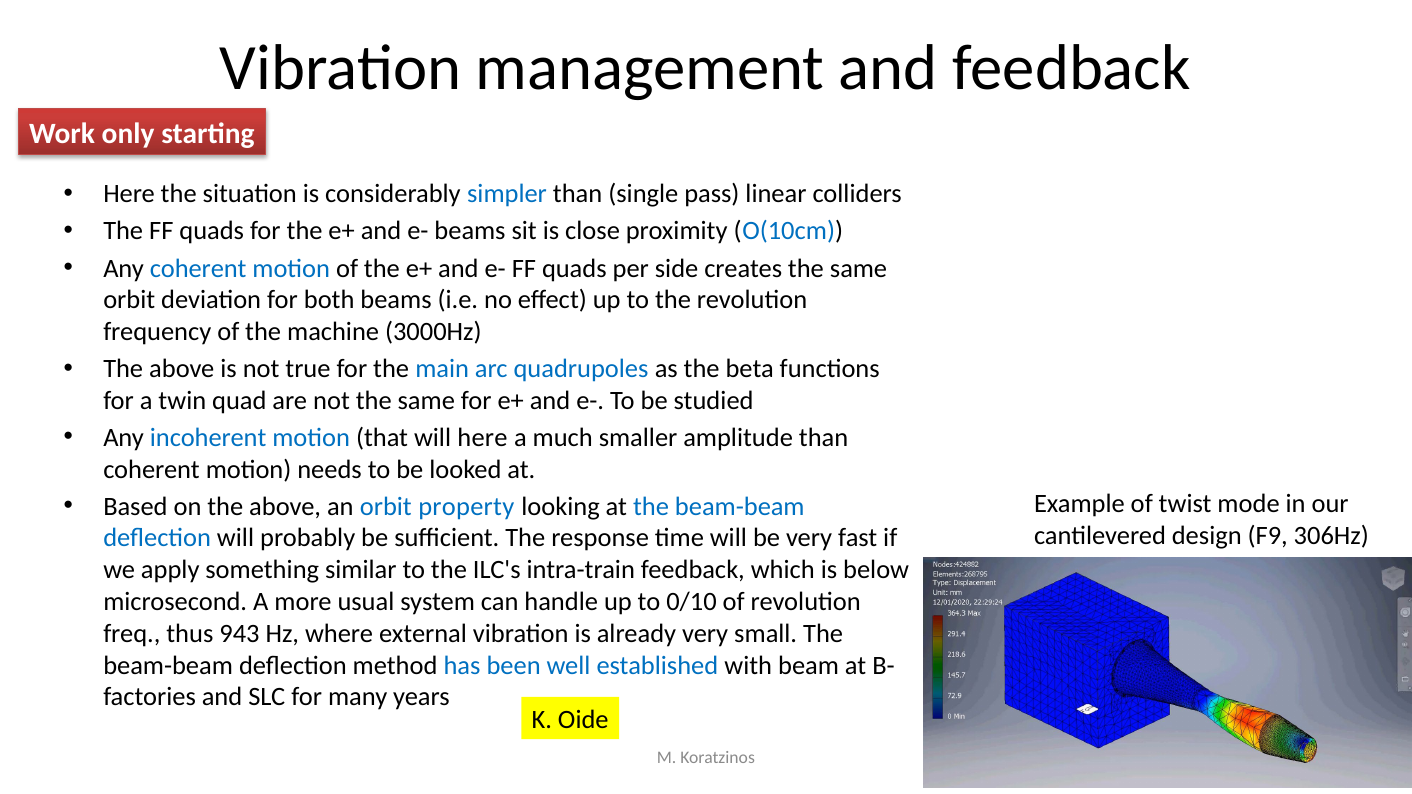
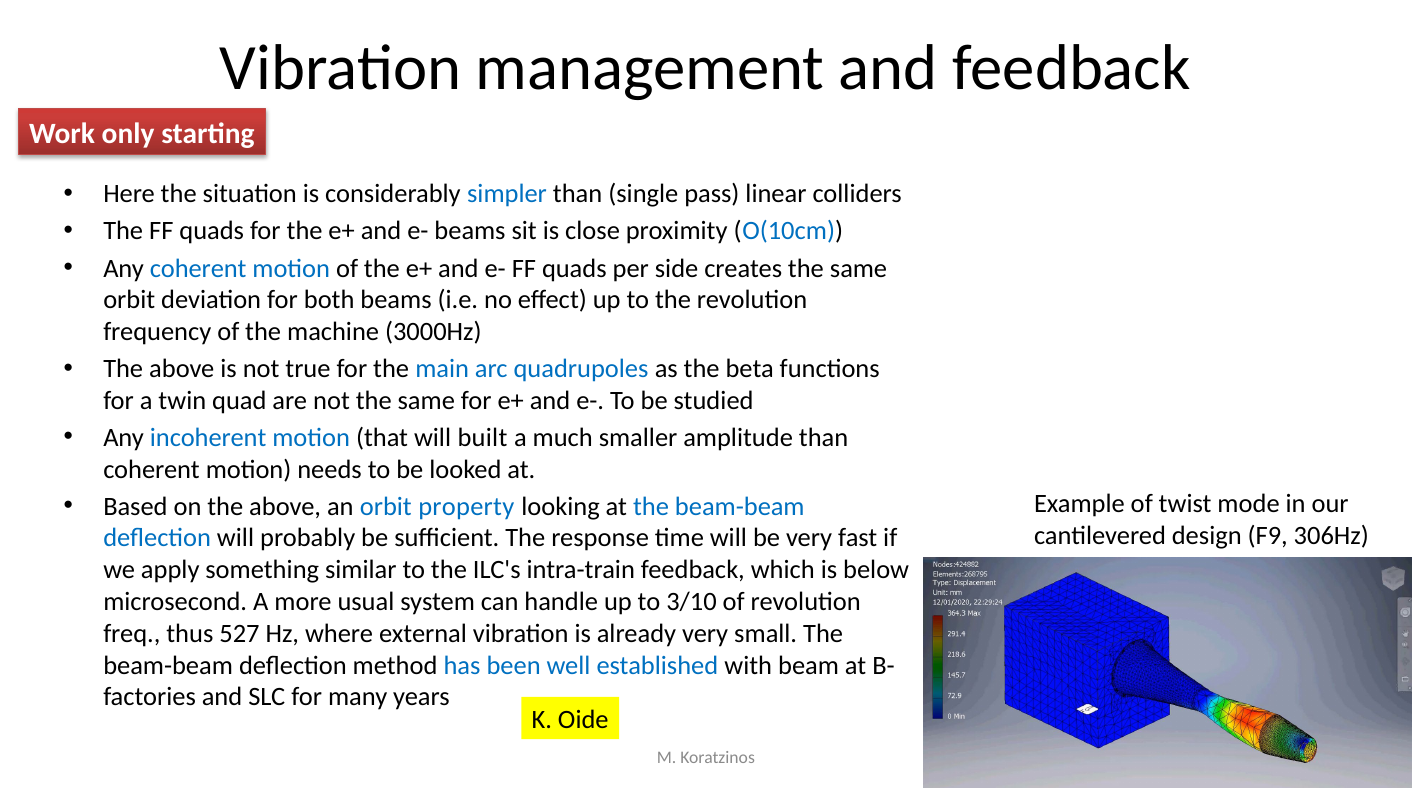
will here: here -> built (482, 438)
0/10: 0/10 -> 3/10 (692, 602)
943: 943 -> 527 (240, 634)
